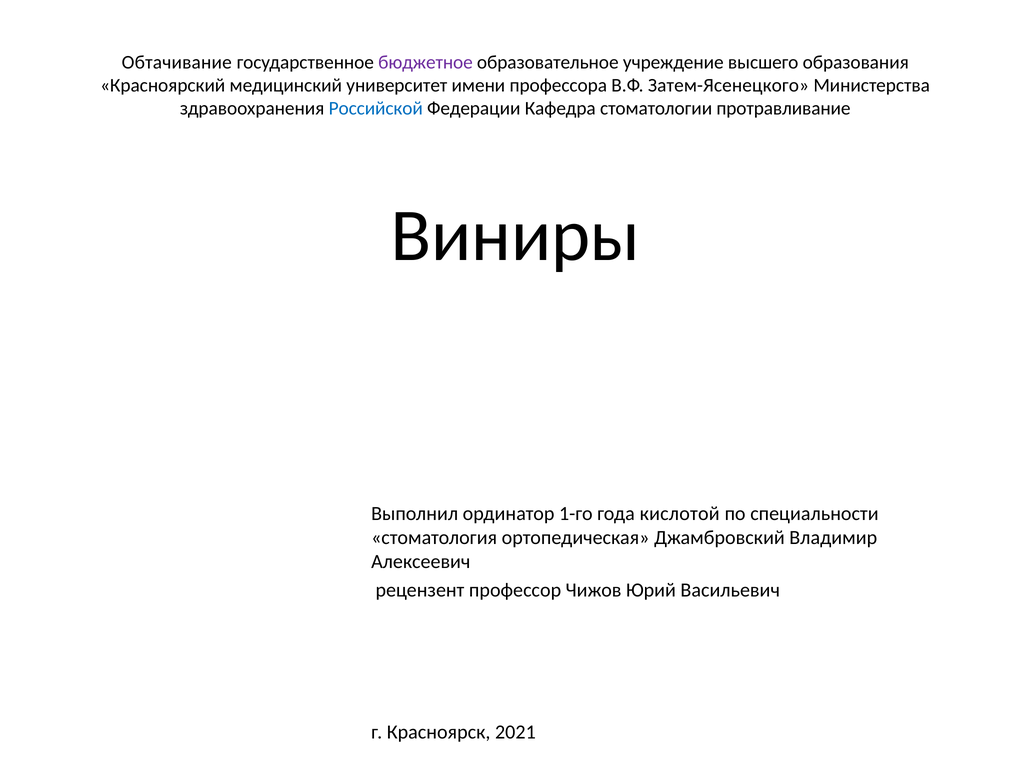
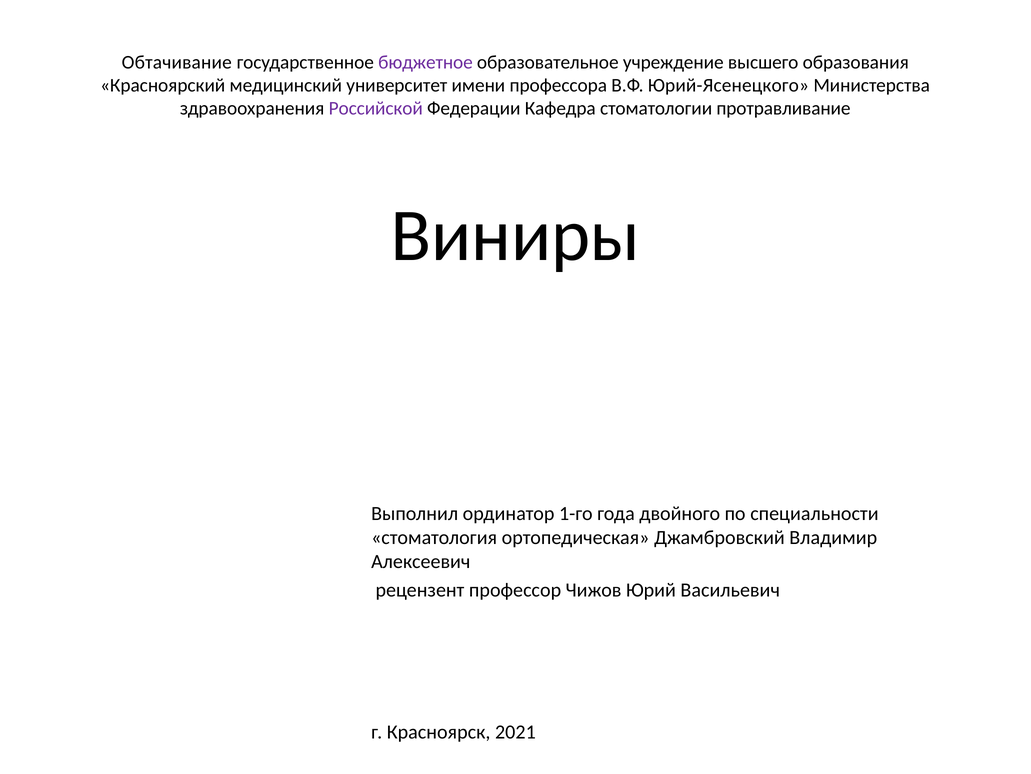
Затем-Ясенецкого: Затем-Ясенецкого -> Юрий-Ясенецкого (728, 85)
Российской colour: blue -> purple (376, 108)
кислотой: кислотой -> двойного (680, 513)
